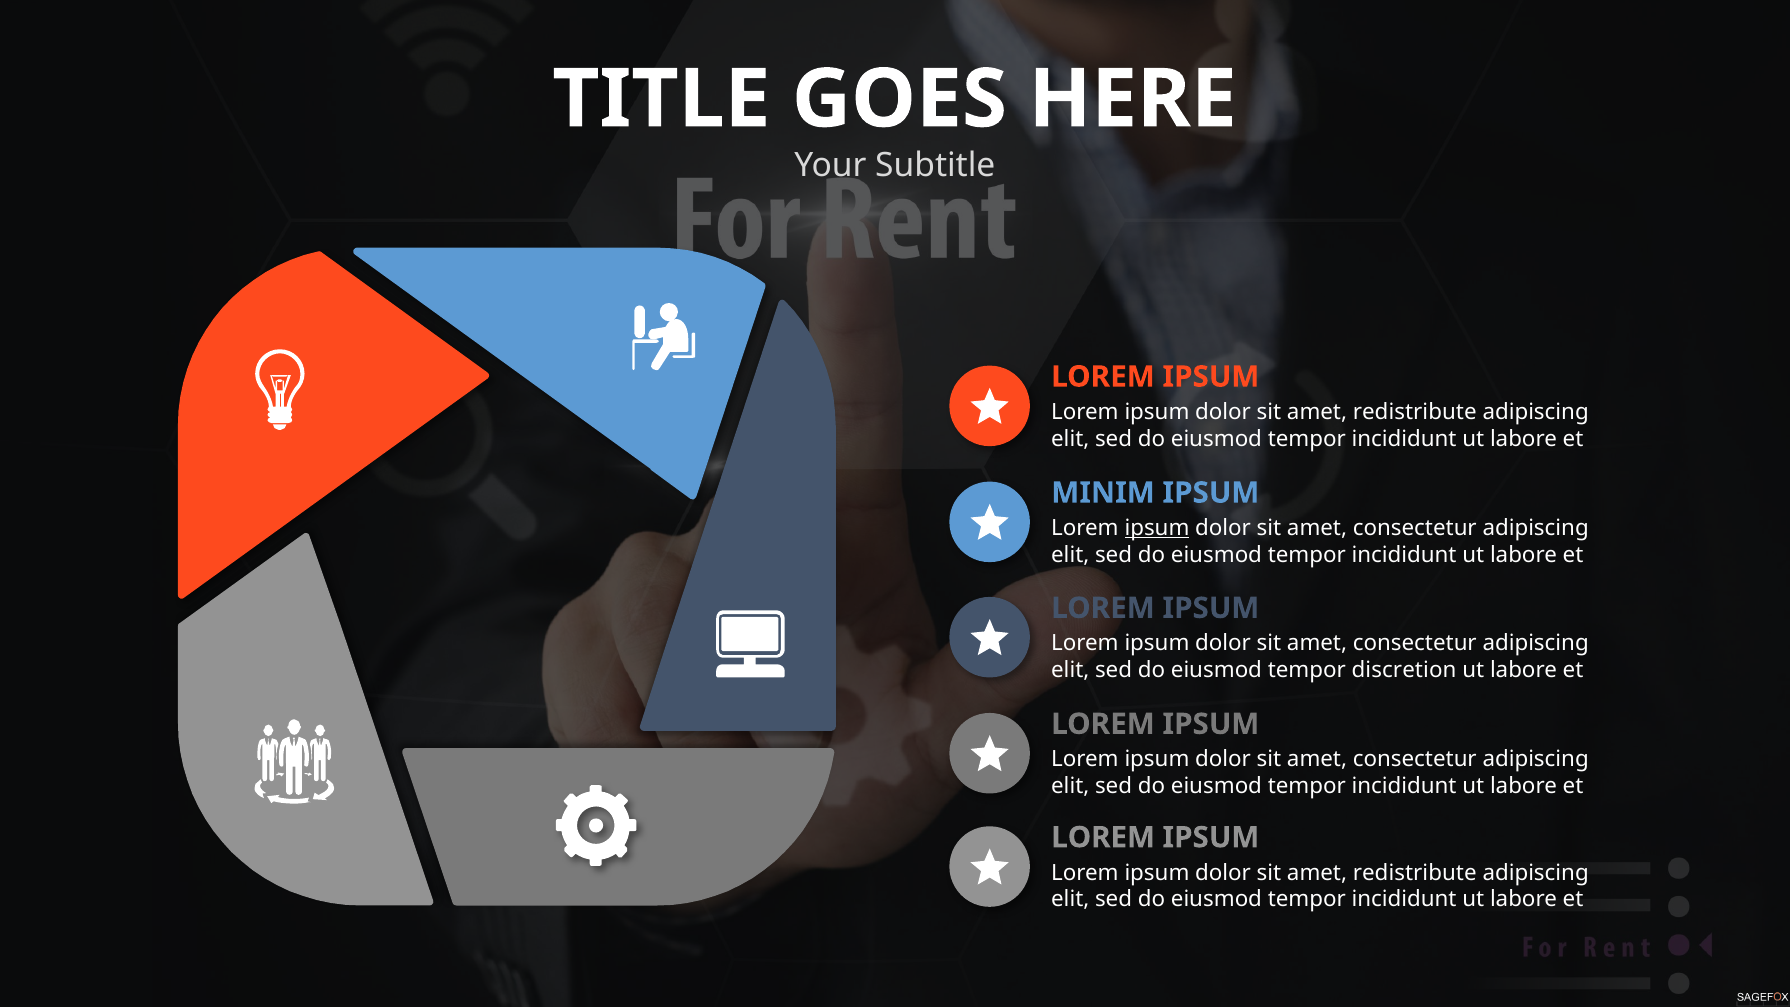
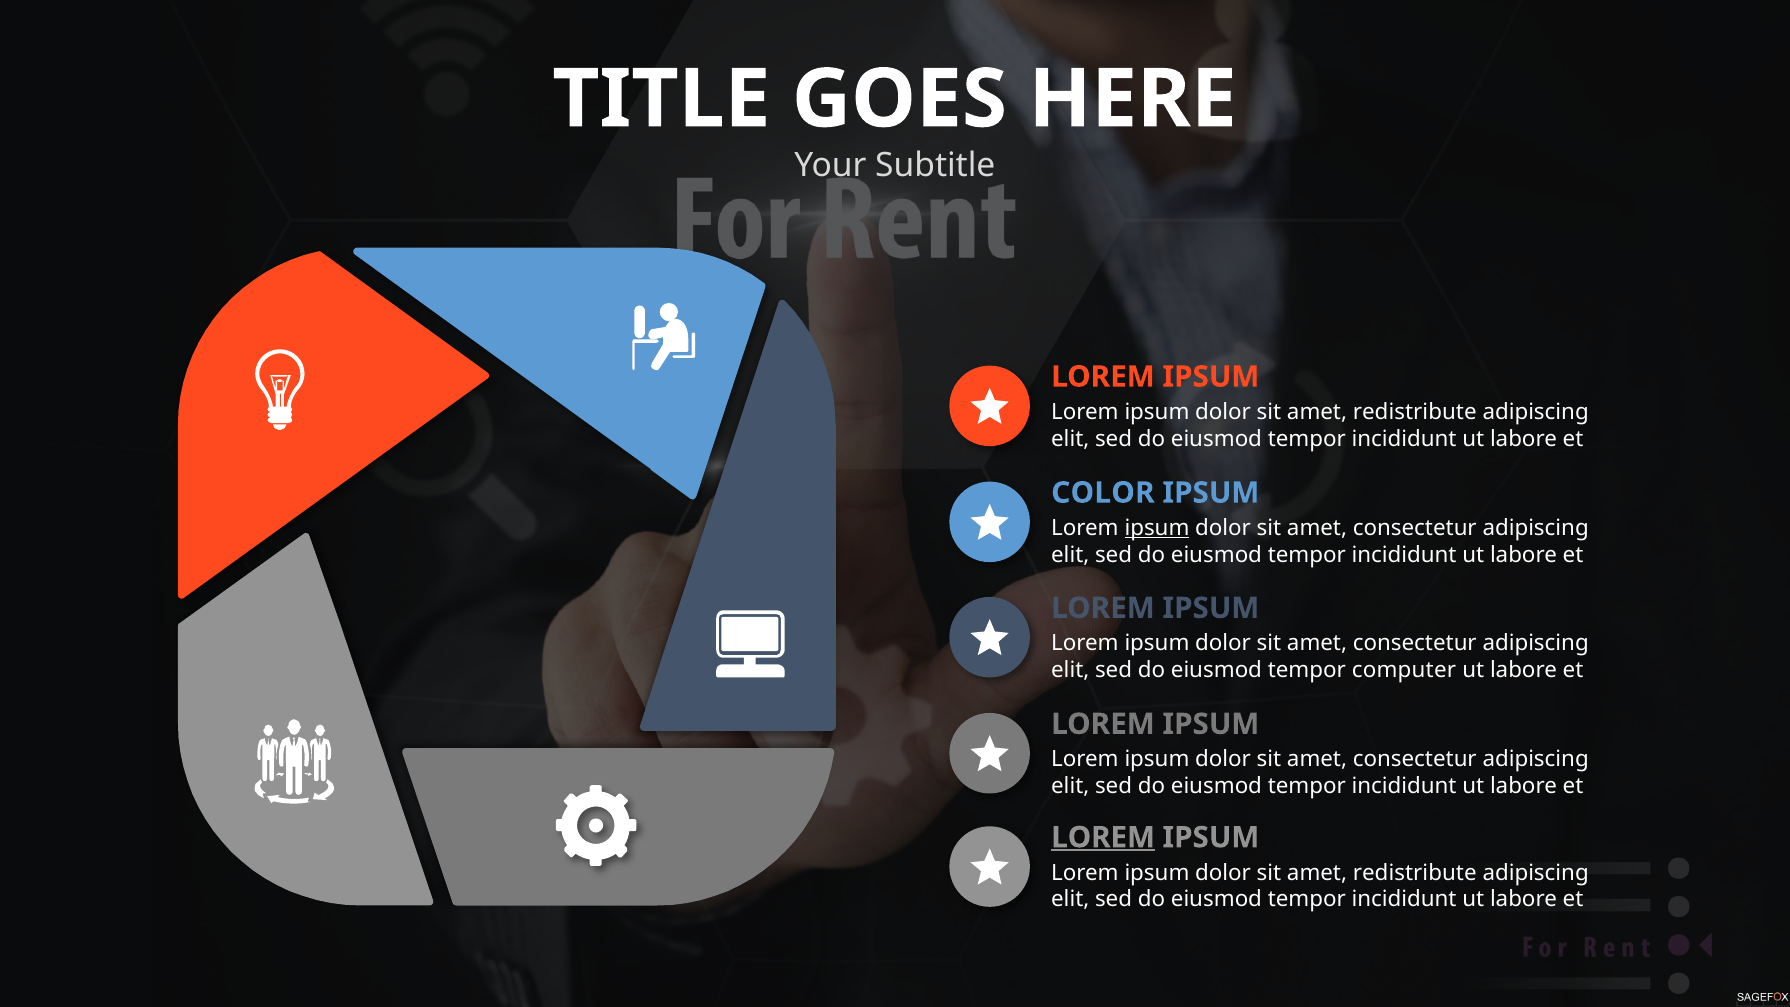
MINIM: MINIM -> COLOR (1103, 493)
discretion: discretion -> computer (1404, 670)
LOREM underline: none -> present (1103, 837)
